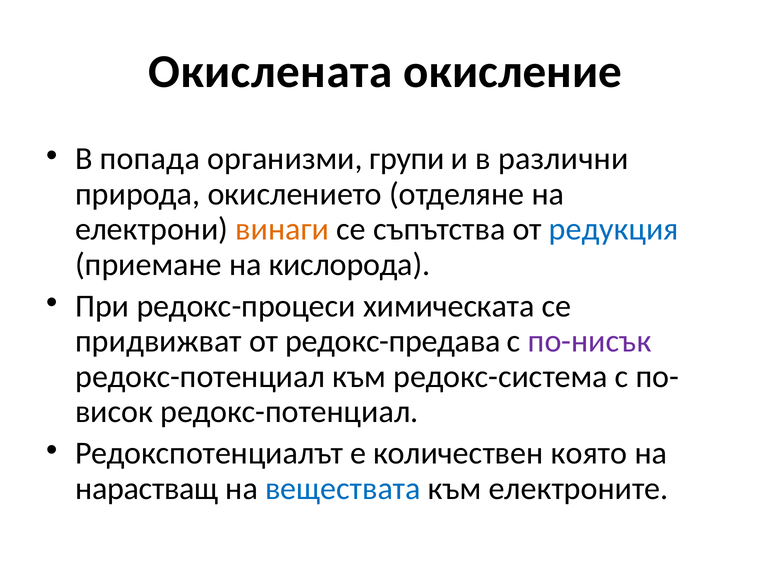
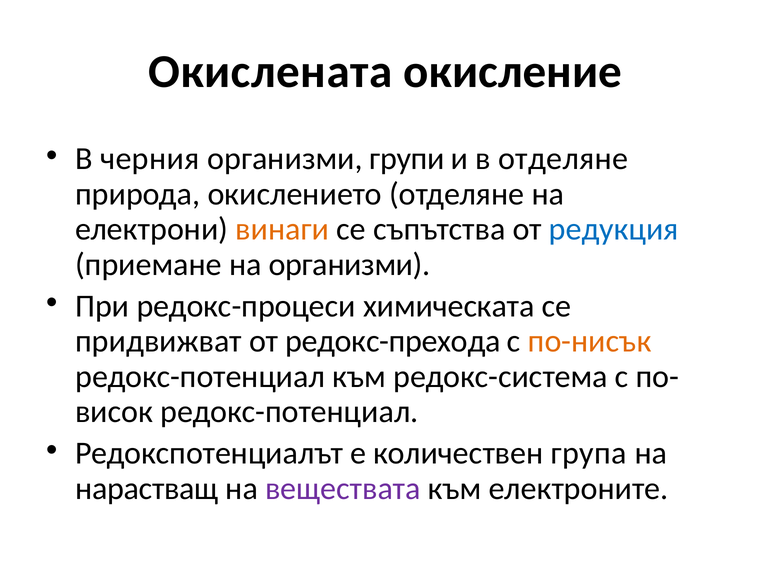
попада: попада -> черния (150, 159)
в различни: различни -> отделяне (563, 159)
на кислорода: кислорода -> организми (350, 265)
редокс-предава: редокс-предава -> редокс-прехода (393, 341)
по-нисък colour: purple -> orange (590, 341)
която: която -> група (589, 454)
веществата colour: blue -> purple (343, 489)
